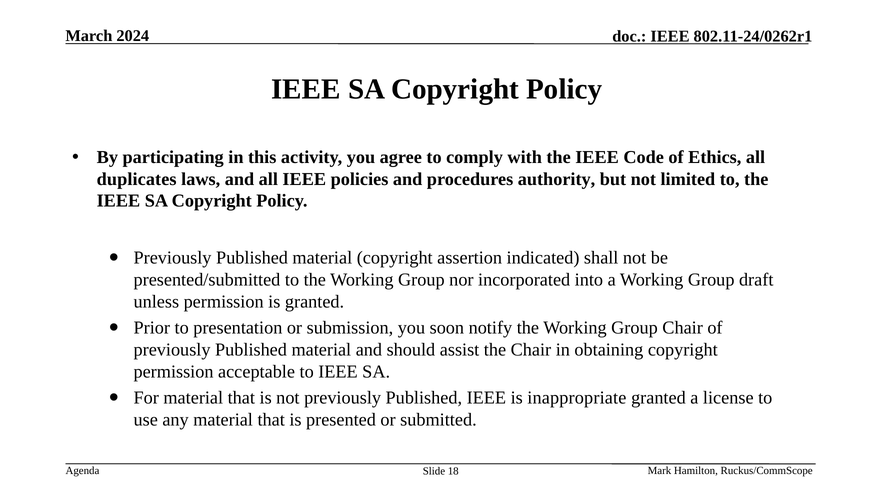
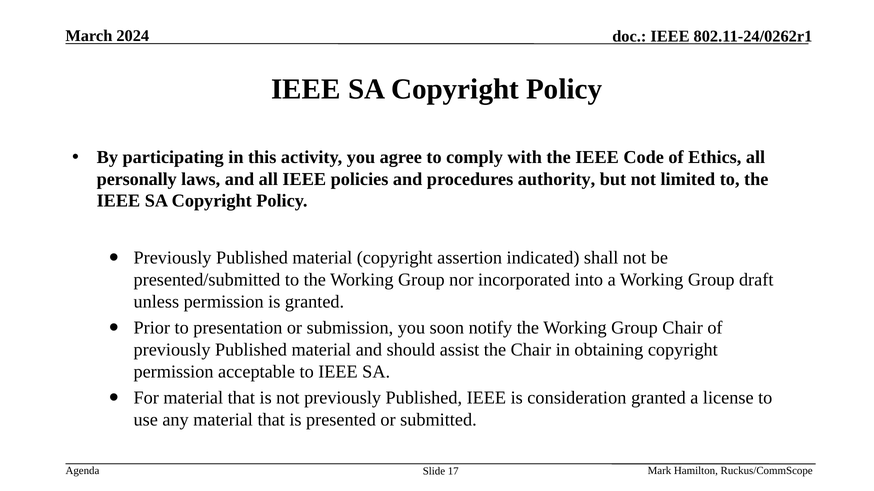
duplicates: duplicates -> personally (137, 179)
inappropriate: inappropriate -> consideration (577, 398)
18: 18 -> 17 (453, 472)
